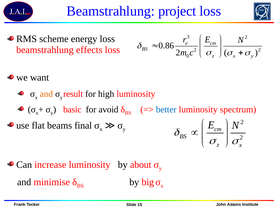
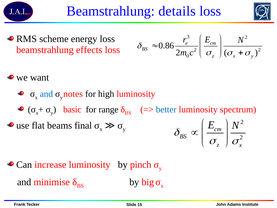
project: project -> details (177, 11)
and colour: orange -> blue (46, 94)
result: result -> notes (73, 94)
avoid: avoid -> range (109, 109)
about: about -> pinch (141, 165)
